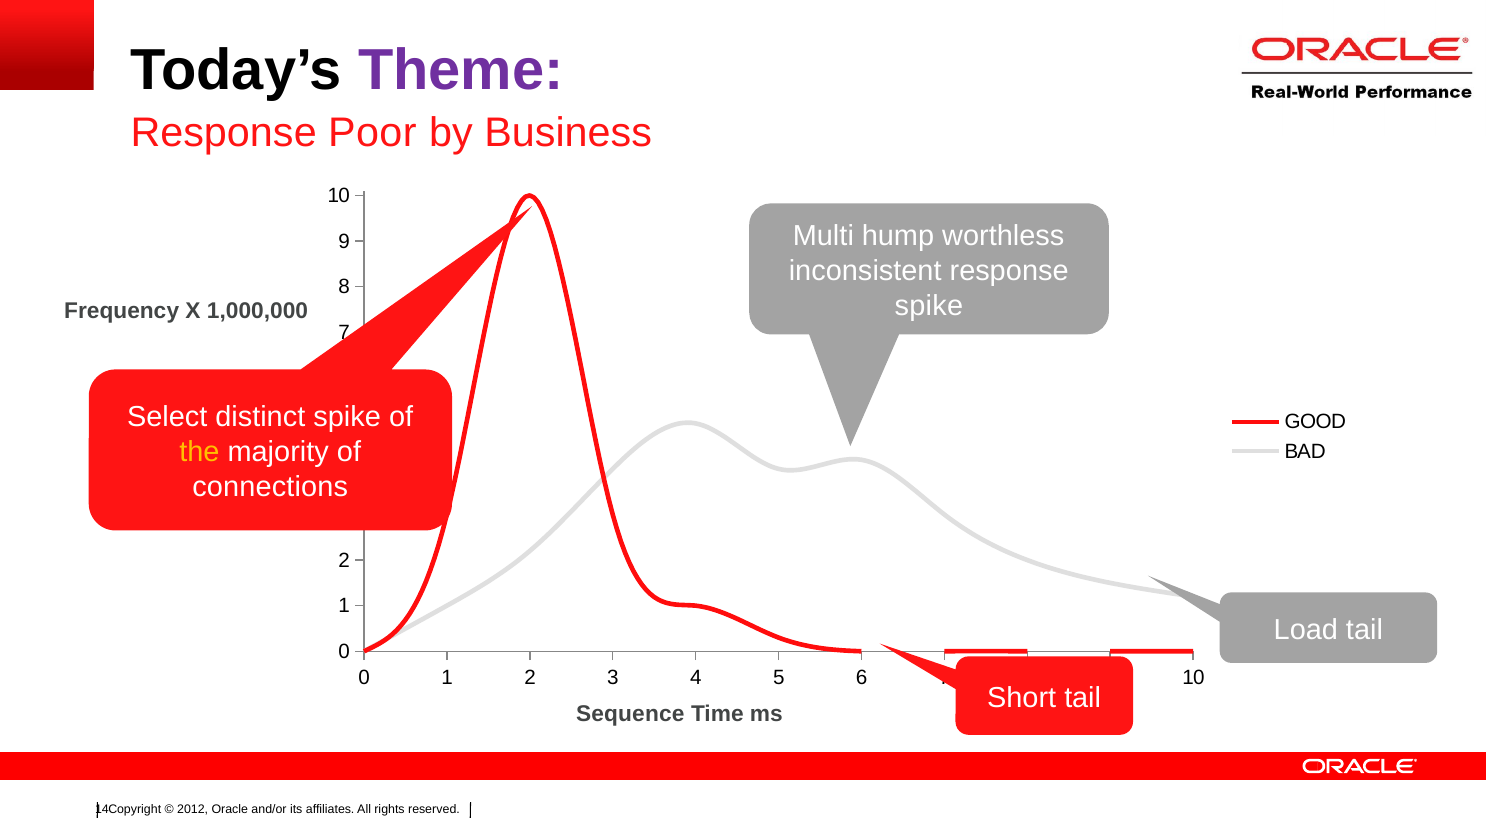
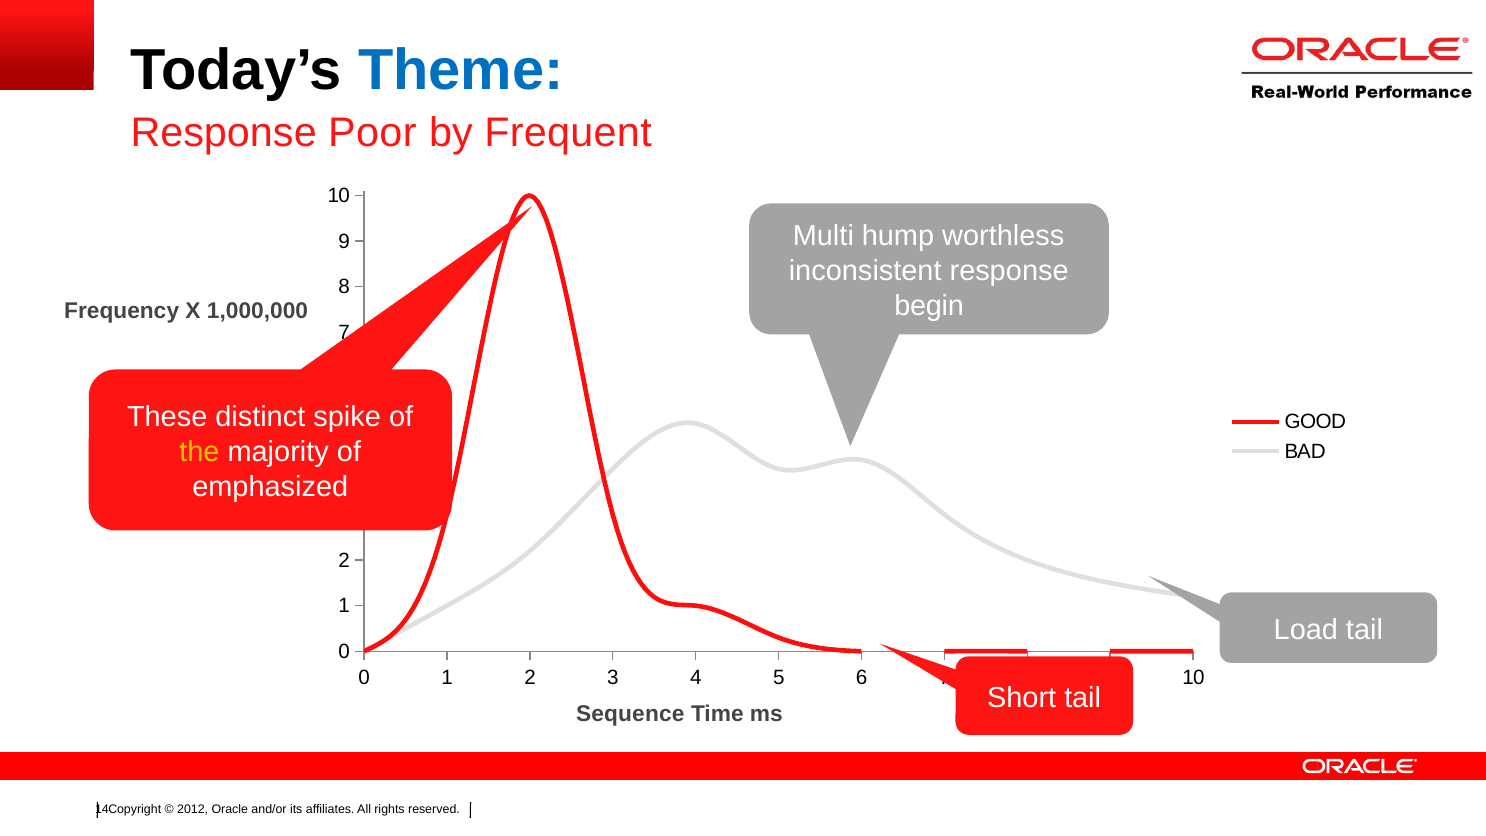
Theme colour: purple -> blue (461, 71)
Business: Business -> Frequent (568, 133)
spike: spike -> begin (929, 306)
Select: Select -> These (167, 417)
connections: connections -> emphasized (270, 487)
